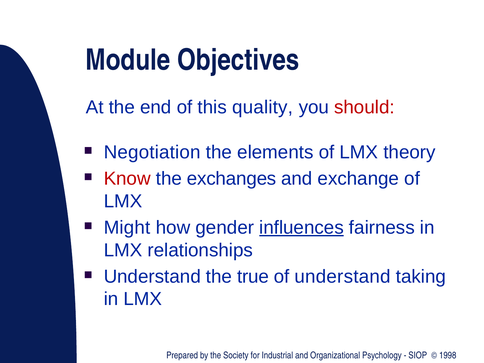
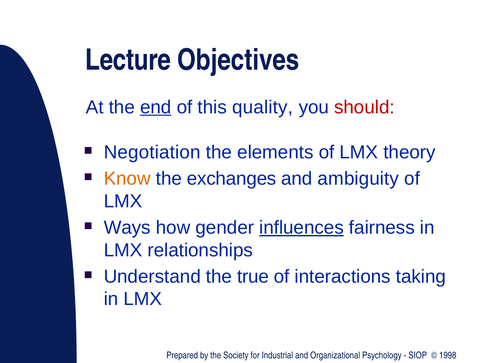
Module: Module -> Lecture (128, 60)
end underline: none -> present (156, 107)
Know colour: red -> orange (127, 179)
exchange: exchange -> ambiguity (358, 179)
Might: Might -> Ways (127, 228)
of understand: understand -> interactions (343, 277)
